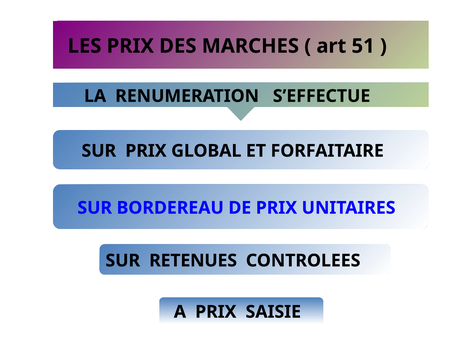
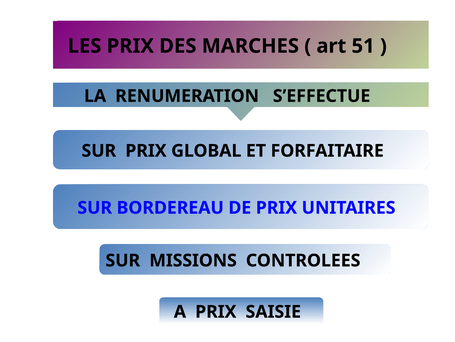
RETENUES: RETENUES -> MISSIONS (193, 260)
